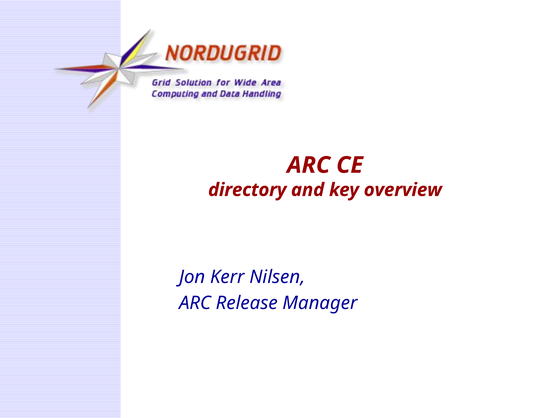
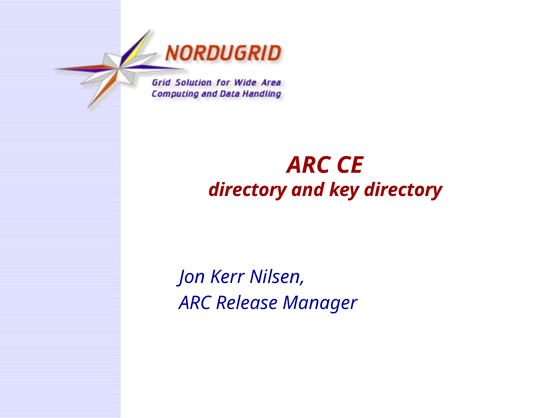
key overview: overview -> directory (403, 190)
